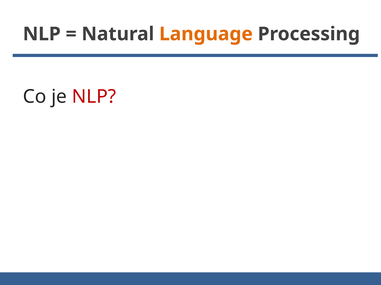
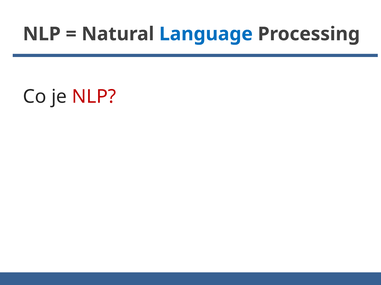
Language colour: orange -> blue (206, 34)
